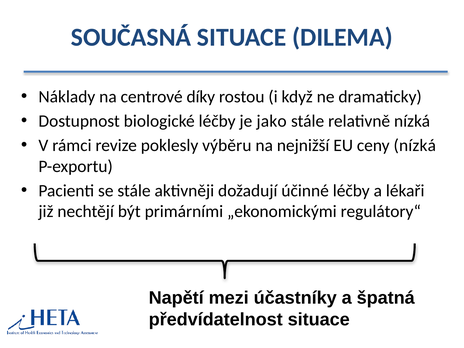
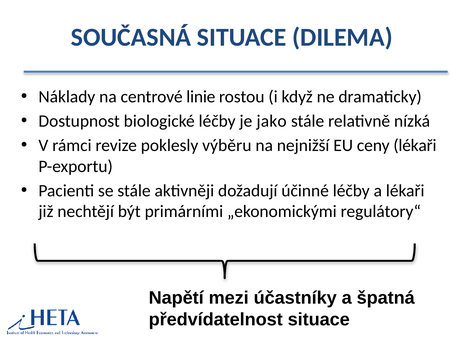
díky: díky -> linie (201, 97)
ceny nízká: nízká -> lékaři (415, 145)
